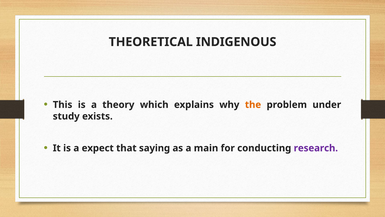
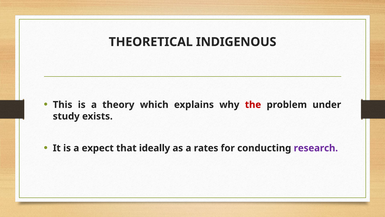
the colour: orange -> red (253, 105)
saying: saying -> ideally (155, 148)
main: main -> rates (206, 148)
